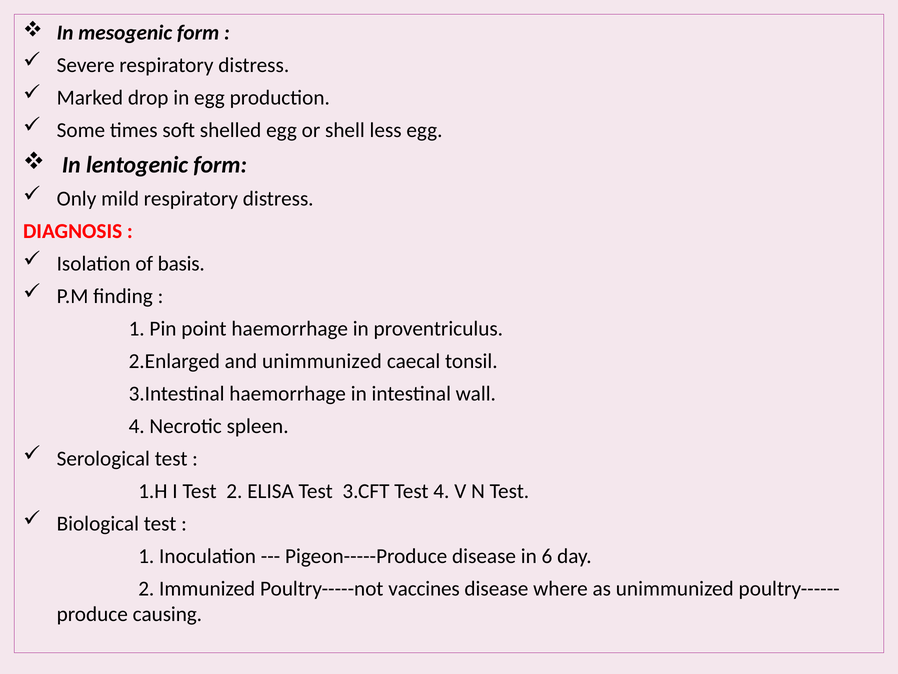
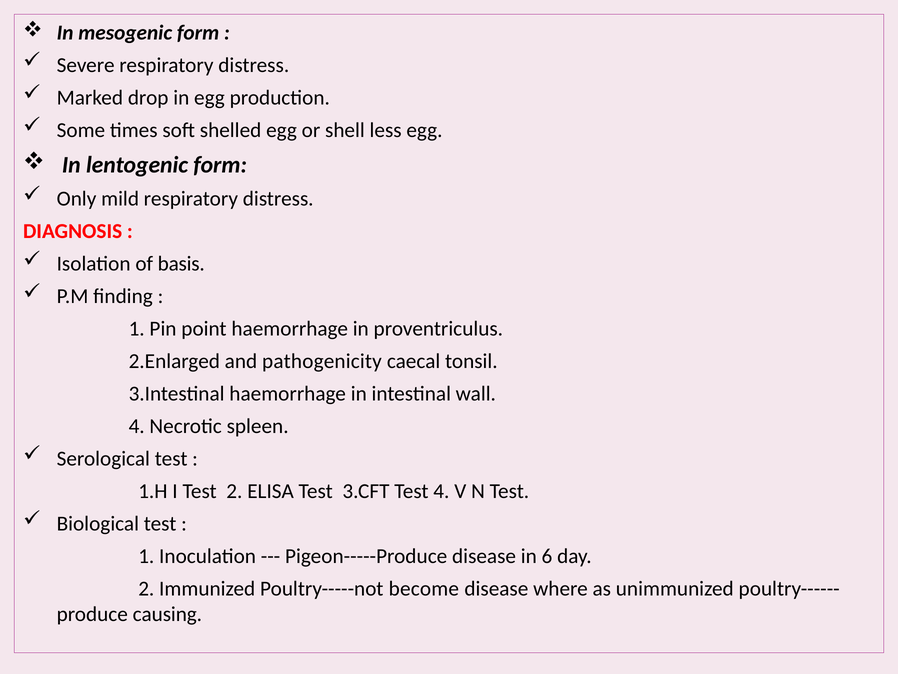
and unimmunized: unimmunized -> pathogenicity (322, 361)
vaccines: vaccines -> become (424, 588)
